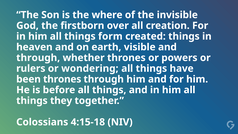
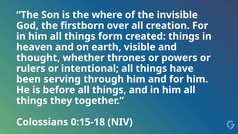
through: through -> thought (38, 58)
wondering: wondering -> intentional (90, 68)
been thrones: thrones -> serving (62, 79)
4:15-18: 4:15-18 -> 0:15-18 (88, 122)
